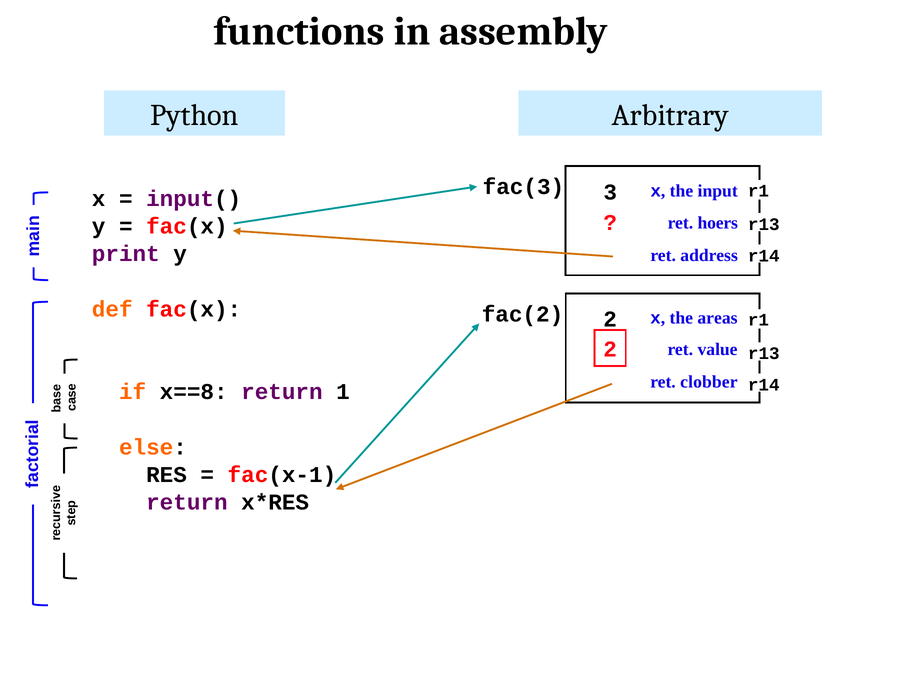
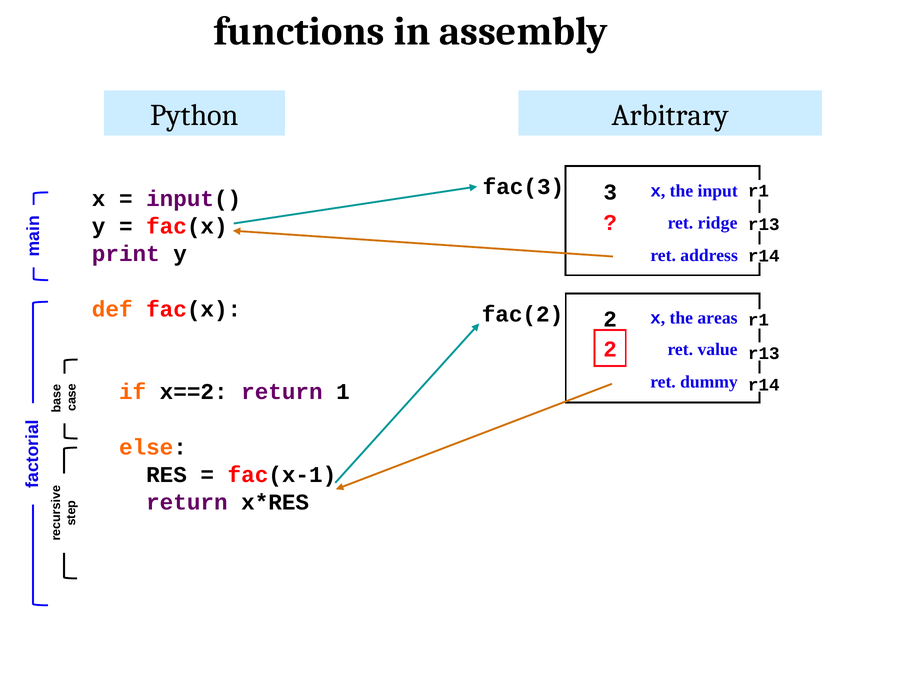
hoers: hoers -> ridge (718, 223)
clobber: clobber -> dummy (709, 382)
x==8: x==8 -> x==2 (194, 392)
